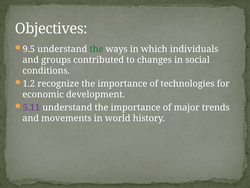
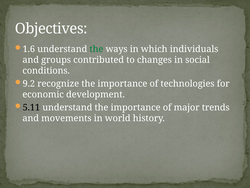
9.5: 9.5 -> 1.6 (29, 49)
1.2: 1.2 -> 9.2 (29, 84)
5.11 colour: purple -> black (31, 107)
